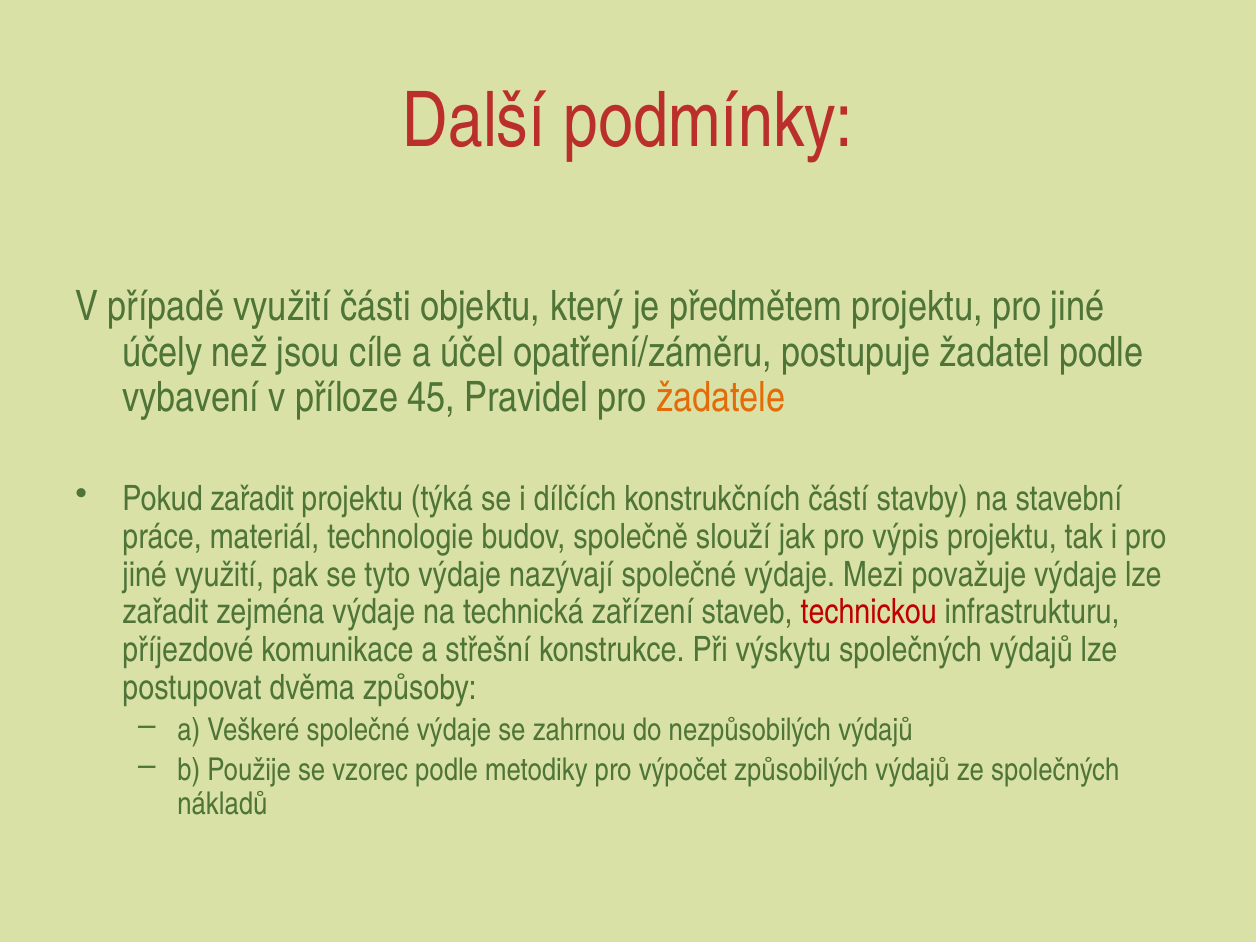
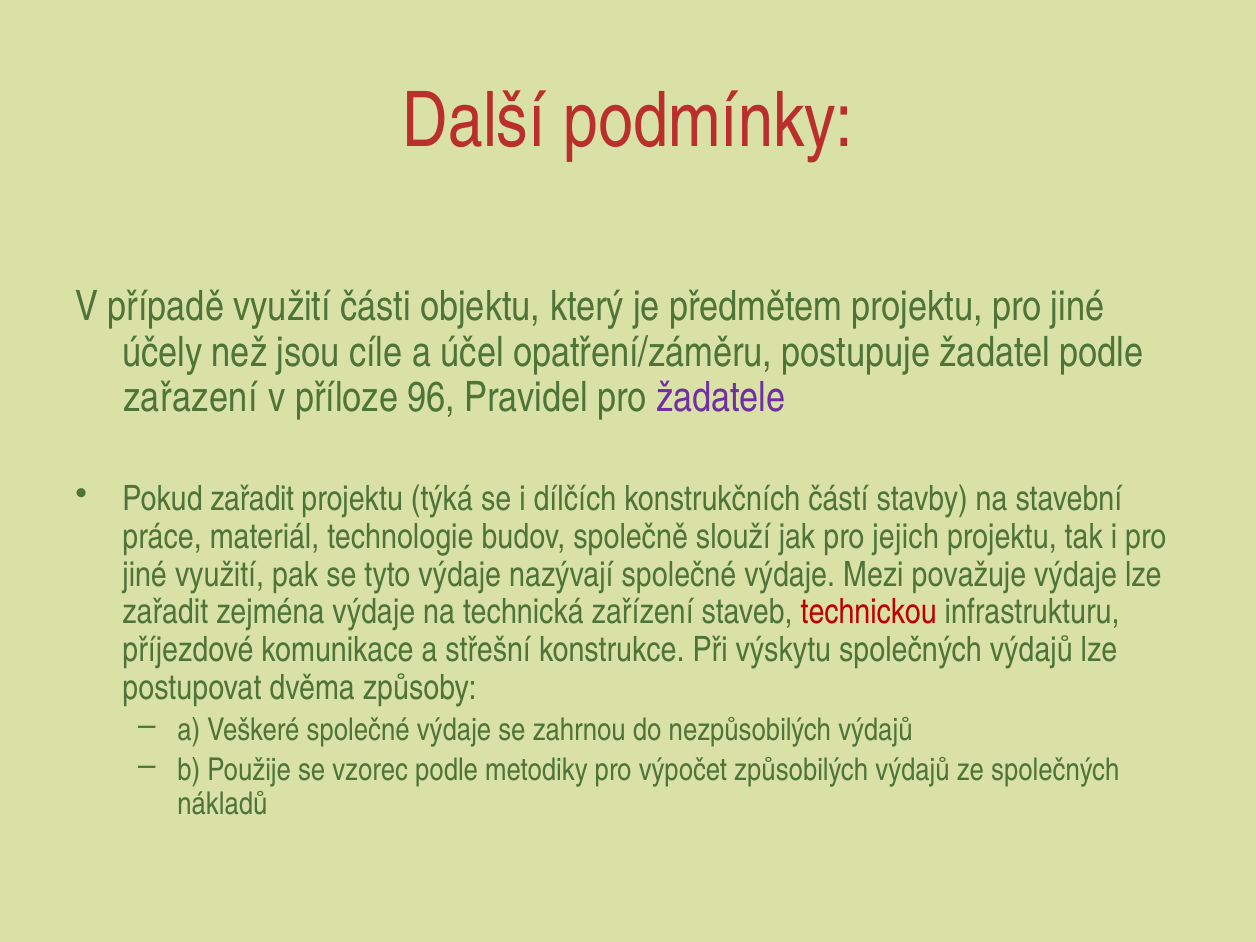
vybavení: vybavení -> zařazení (191, 397)
45: 45 -> 96 (432, 397)
žadatele colour: orange -> purple (721, 397)
výpis: výpis -> jejich (906, 537)
